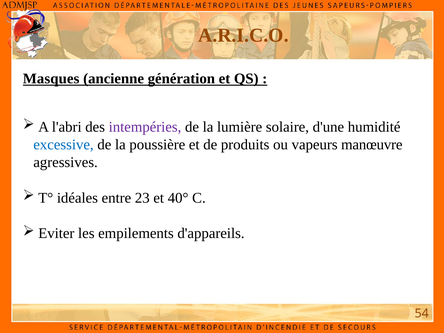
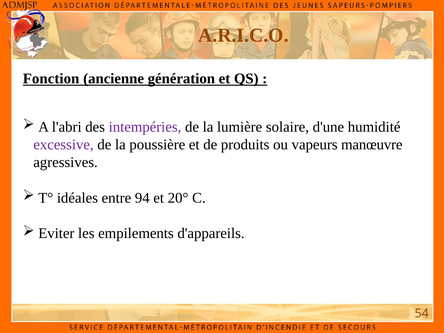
Masques: Masques -> Fonction (51, 79)
excessive colour: blue -> purple (64, 145)
23: 23 -> 94 (142, 198)
40°: 40° -> 20° (178, 198)
